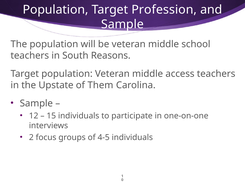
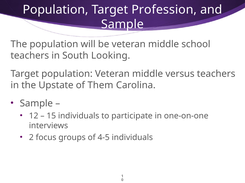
Reasons: Reasons -> Looking (111, 56)
access: access -> versus (180, 74)
